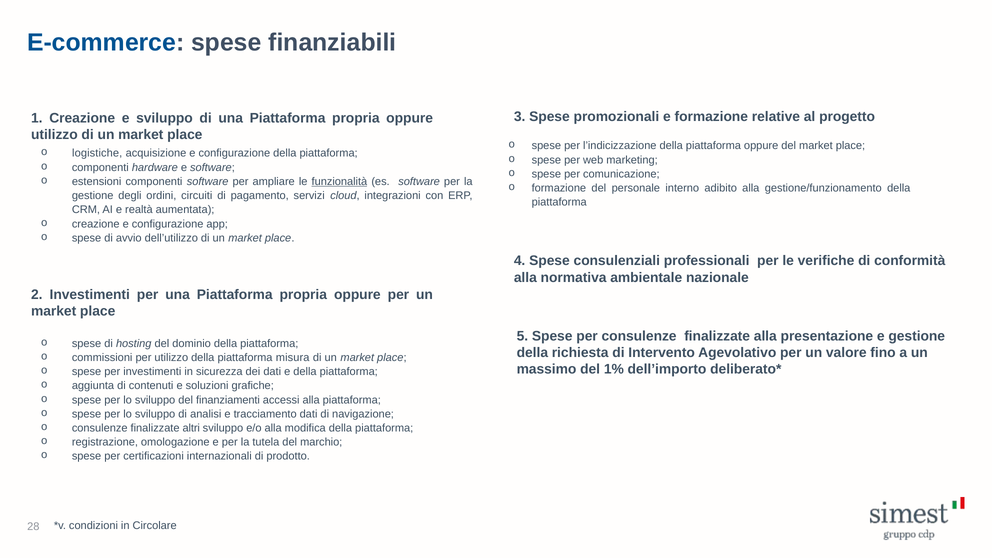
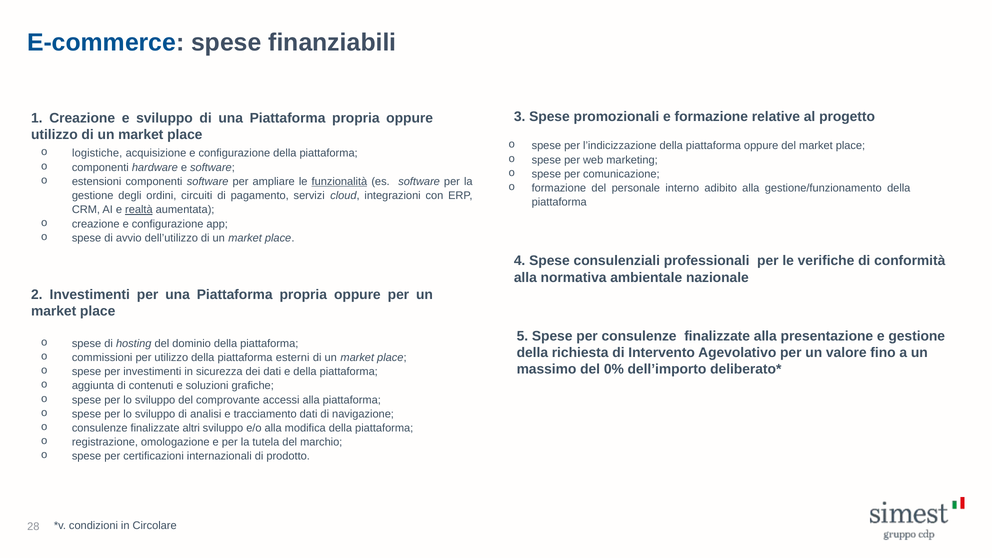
realtà underline: none -> present (139, 210)
misura: misura -> esterni (293, 358)
1%: 1% -> 0% (614, 369)
finanziamenti: finanziamenti -> comprovante (228, 400)
